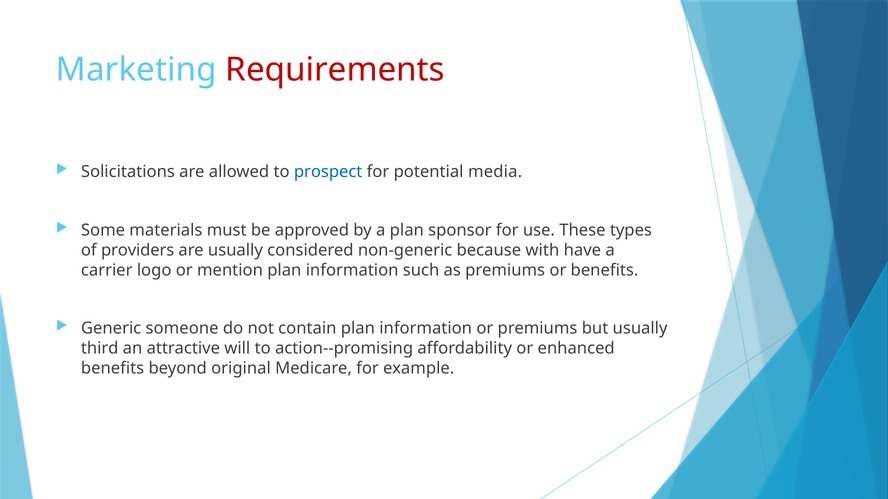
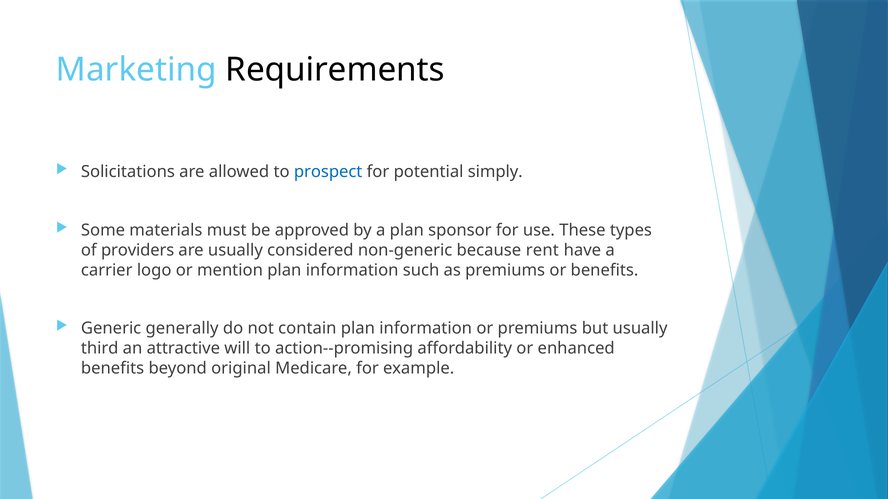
Requirements colour: red -> black (335, 70)
media: media -> simply (495, 172)
with: with -> rent (542, 250)
someone: someone -> generally (182, 329)
